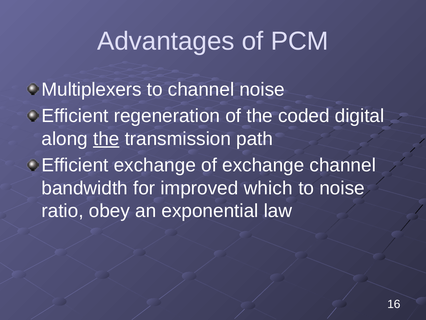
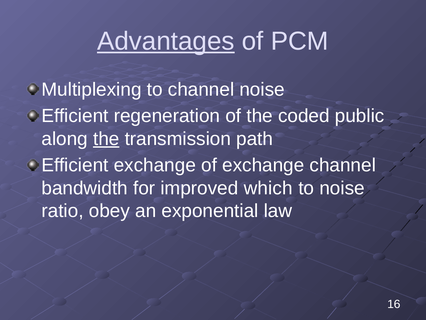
Advantages underline: none -> present (166, 41)
Multiplexers: Multiplexers -> Multiplexing (92, 89)
digital: digital -> public (360, 116)
